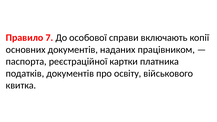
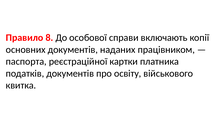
7: 7 -> 8 (49, 38)
